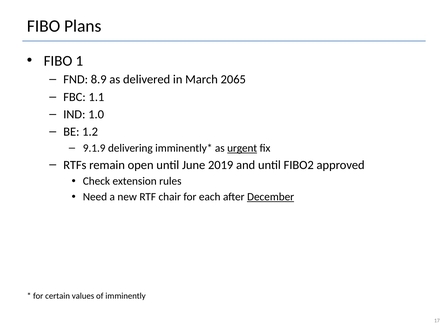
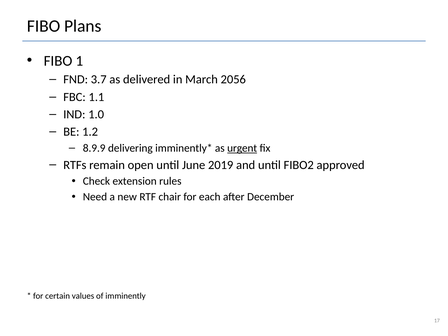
8.9: 8.9 -> 3.7 (99, 80)
2065: 2065 -> 2056 (233, 80)
9.1.9: 9.1.9 -> 8.9.9 (94, 148)
December underline: present -> none (271, 197)
